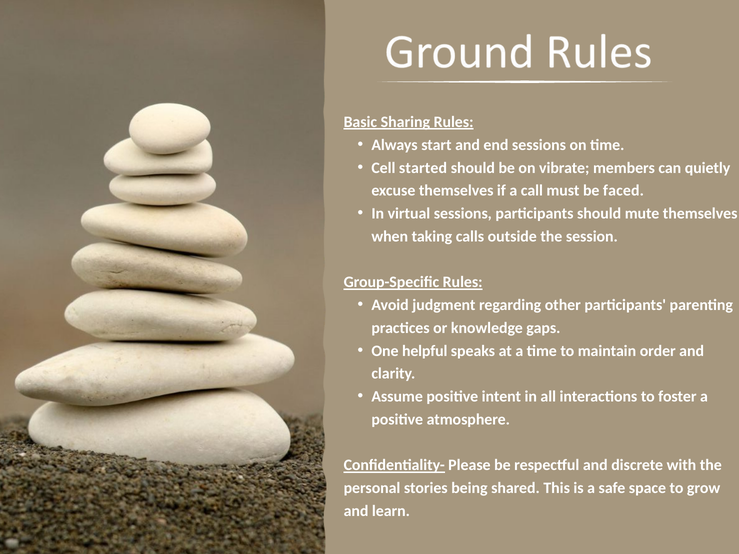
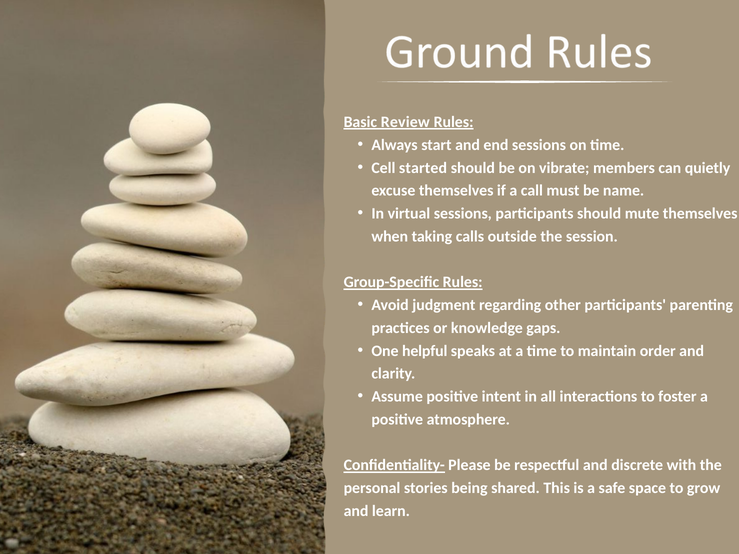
Sharing: Sharing -> Review (405, 122)
faced: faced -> name (624, 191)
